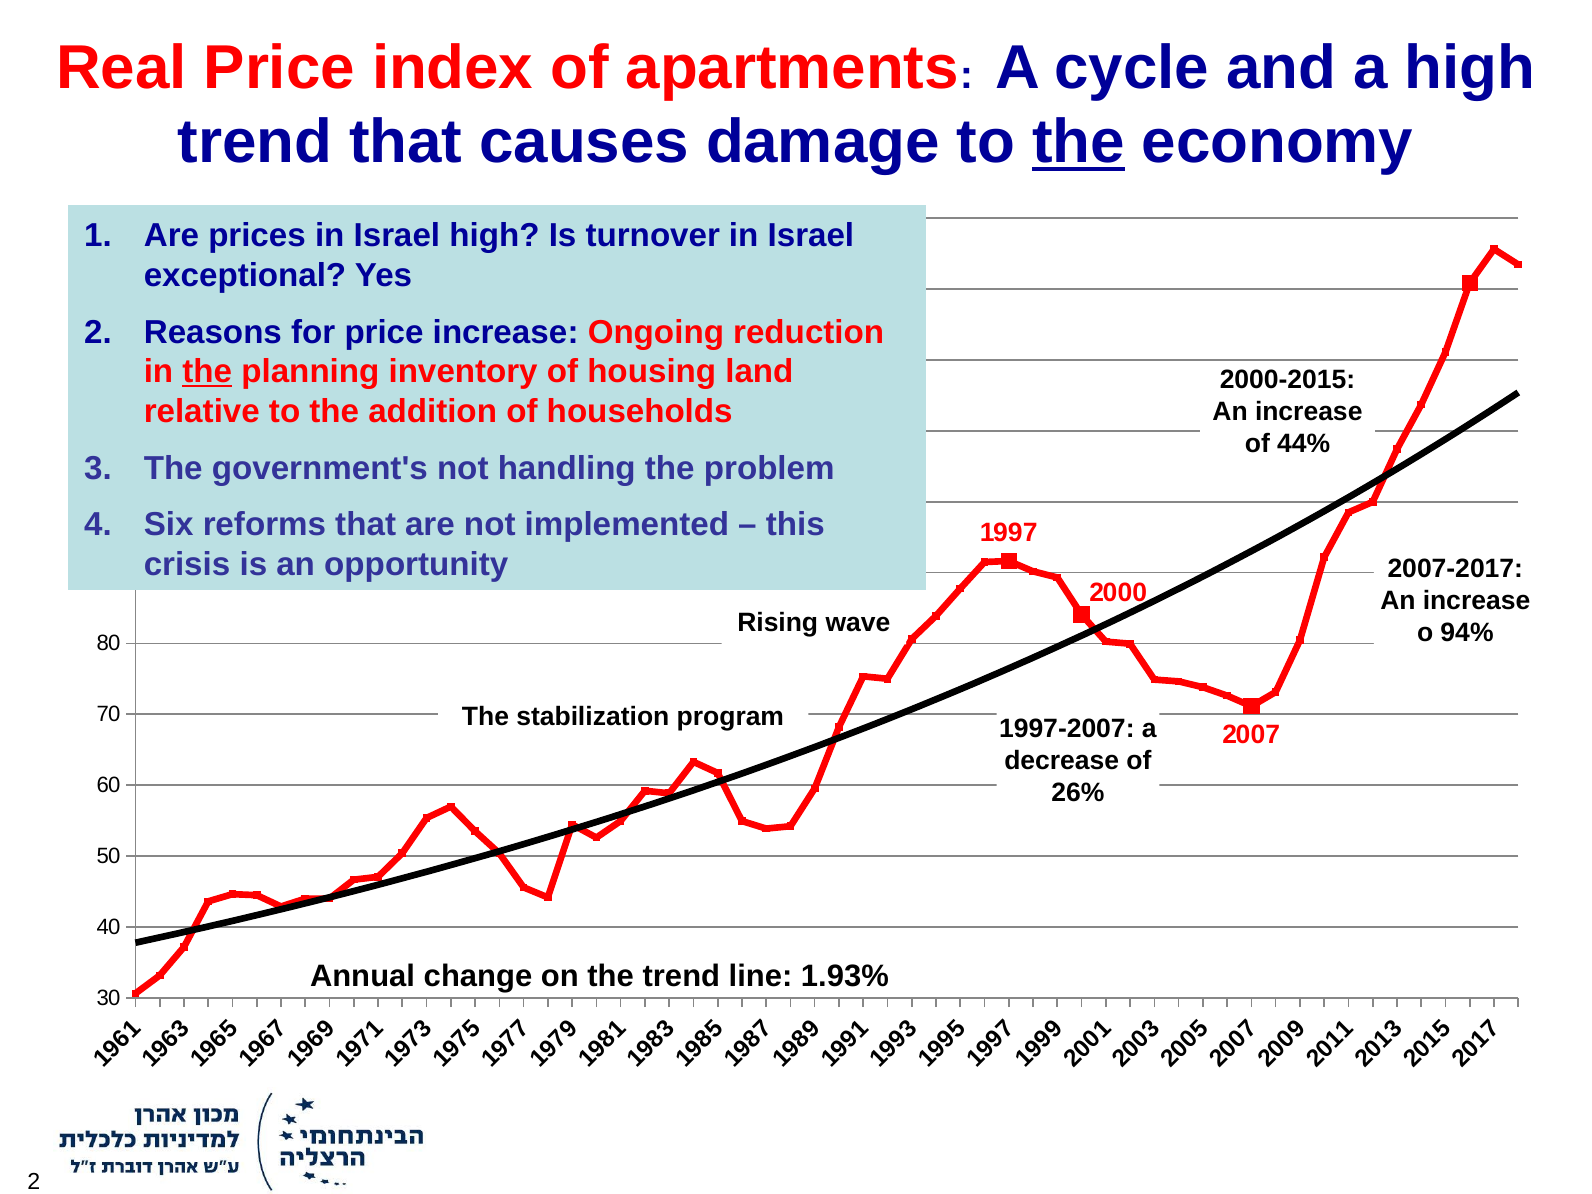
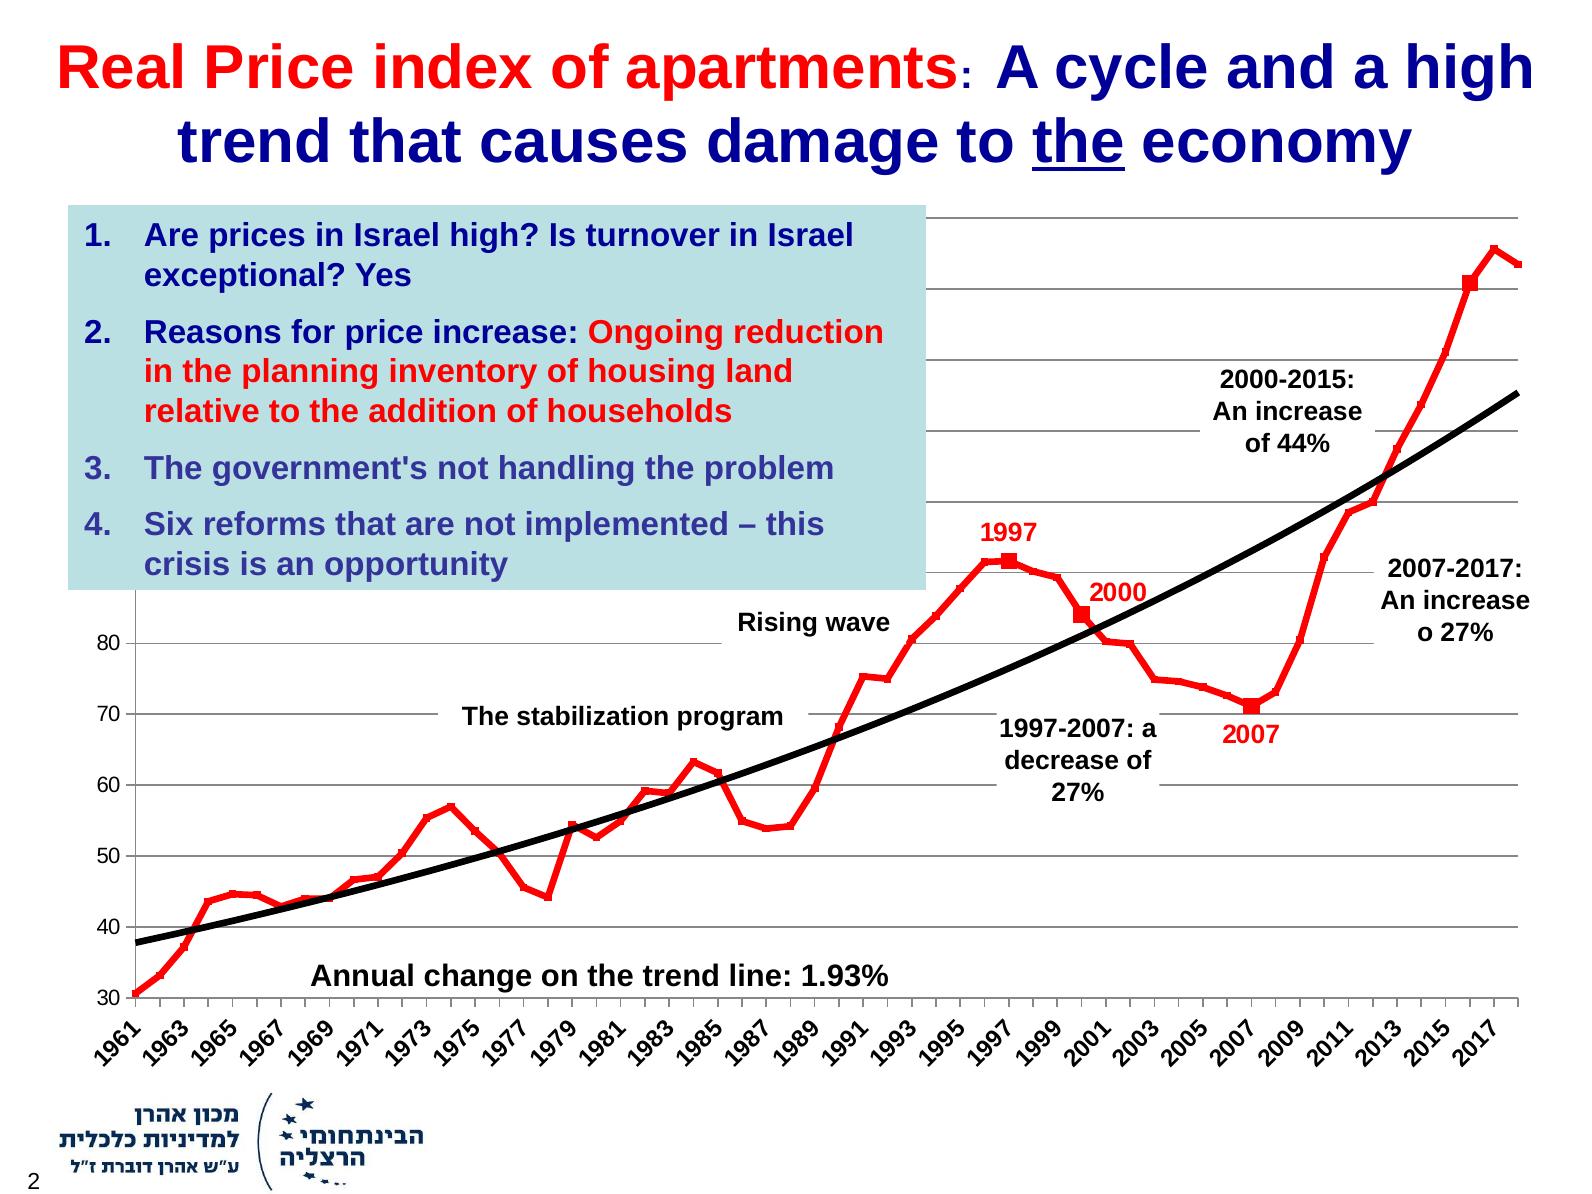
the underline: present -> none (207, 372)
o 94%: 94% -> 27% (1467, 633)
26%: 26% -> 27% (1078, 793)
